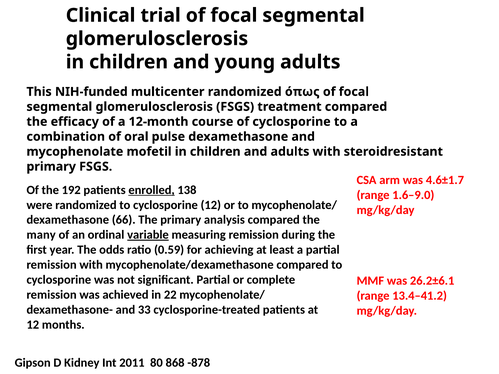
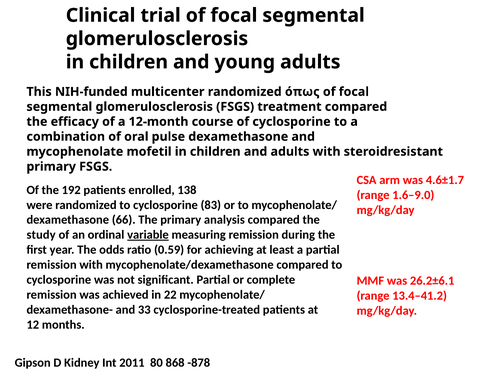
enrolled underline: present -> none (152, 190)
cyclosporine 12: 12 -> 83 (211, 205)
many: many -> study (41, 235)
